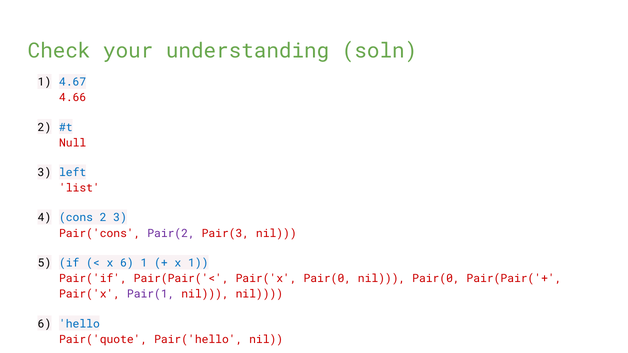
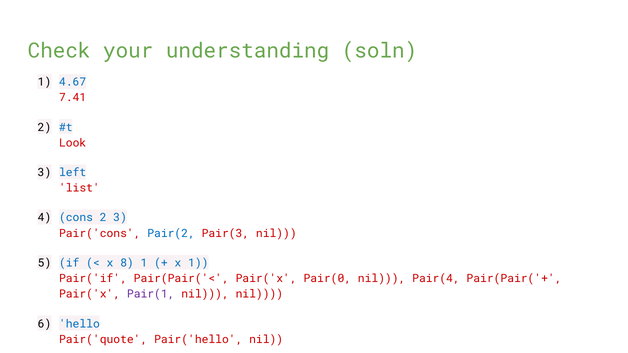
4.66: 4.66 -> 7.41 (73, 98)
Null: Null -> Look (73, 143)
Pair(2 colour: purple -> blue (171, 234)
x 6: 6 -> 8 (127, 263)
nil Pair(0: Pair(0 -> Pair(4 (436, 279)
